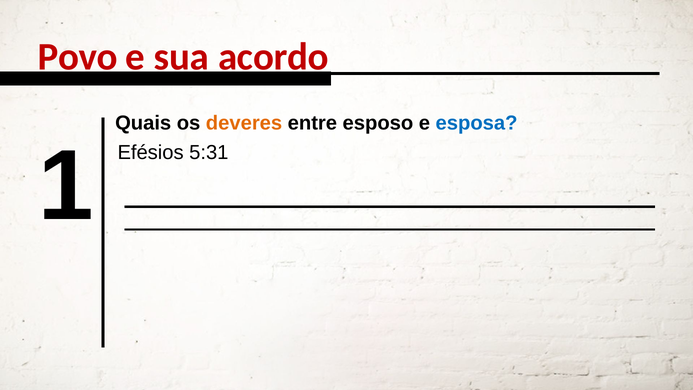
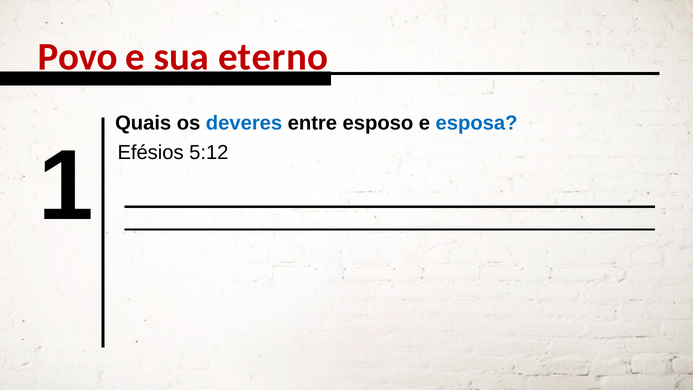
acordo: acordo -> eterno (273, 57)
deveres colour: orange -> blue (244, 123)
5:31: 5:31 -> 5:12 (209, 152)
